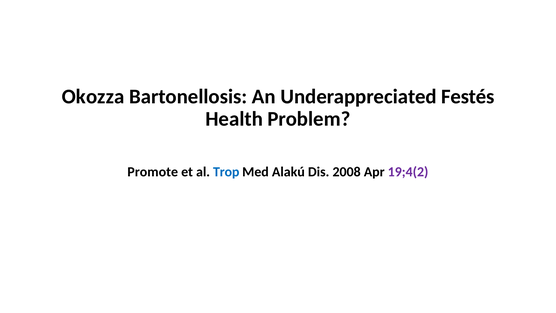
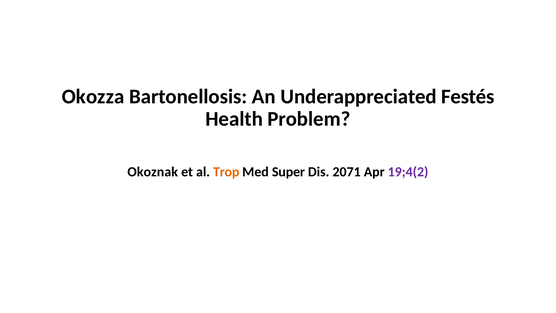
Promote: Promote -> Okoznak (153, 172)
Trop colour: blue -> orange (226, 172)
Alakú: Alakú -> Super (288, 172)
2008: 2008 -> 2071 (347, 172)
